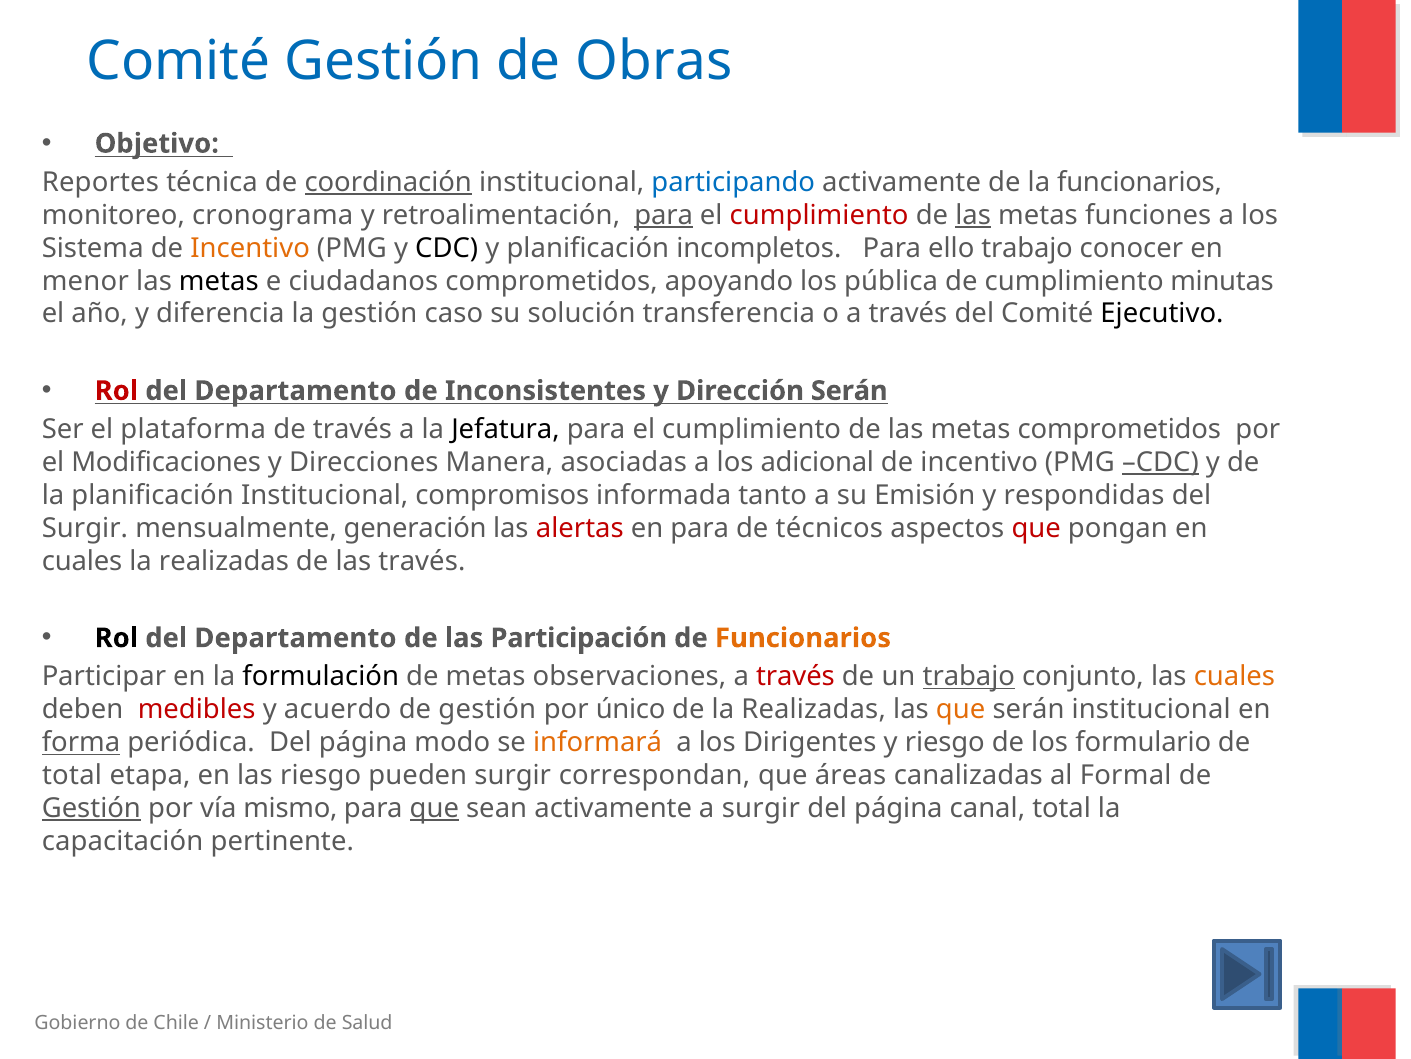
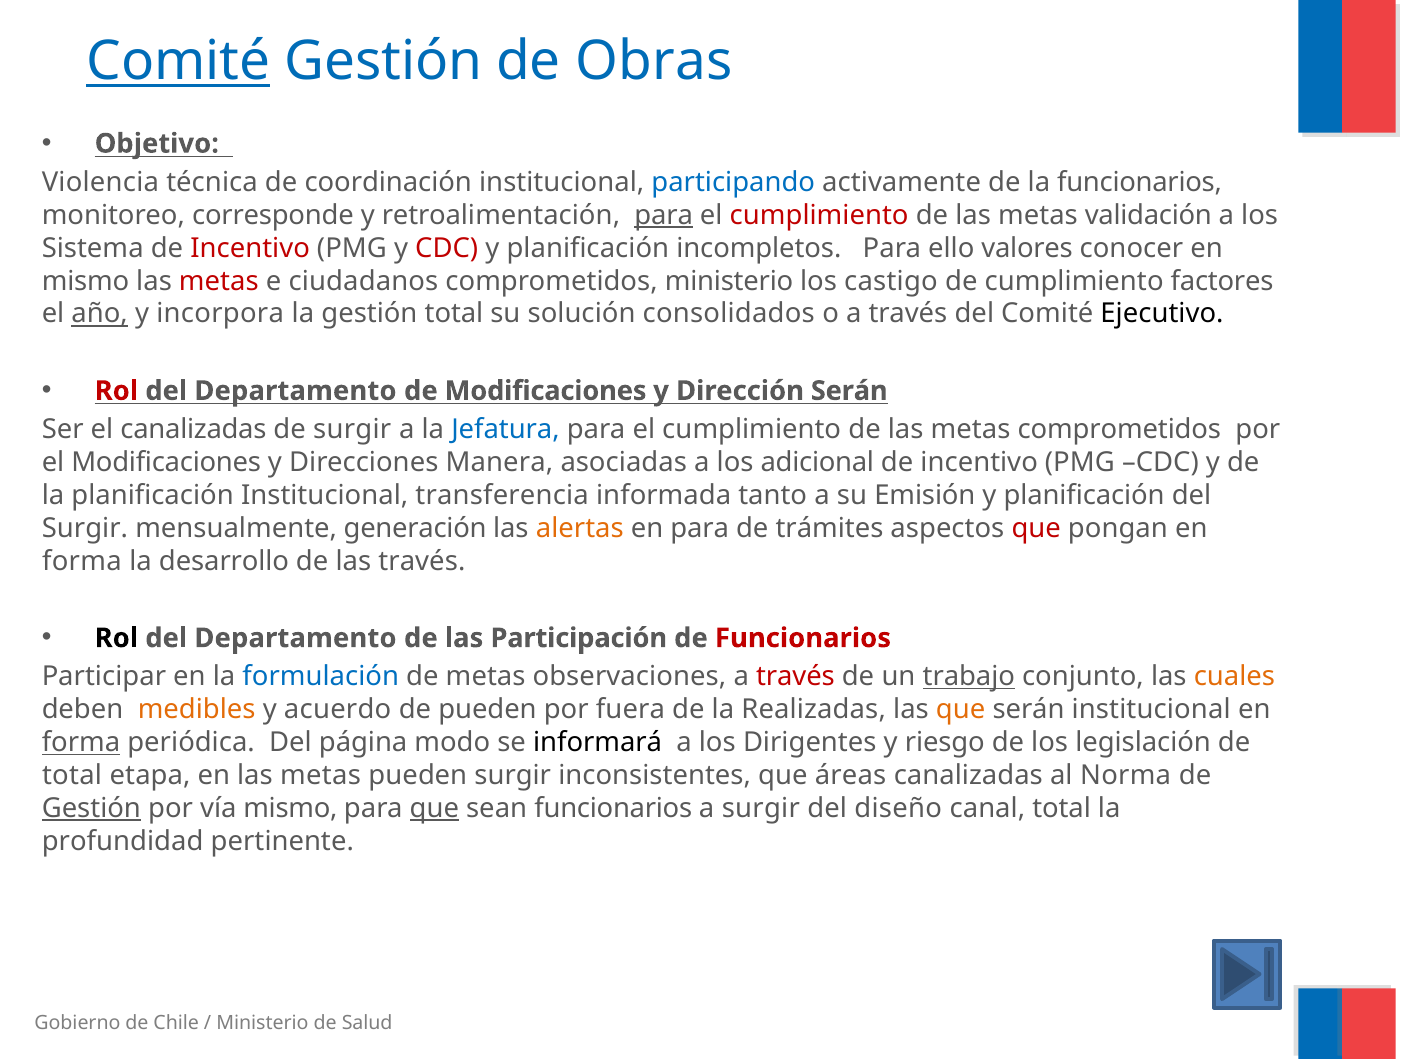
Comité underline: none -> present (178, 62)
Reportes: Reportes -> Violencia (100, 182)
coordinación underline: present -> none (388, 182)
cronograma: cronograma -> corresponde (273, 215)
las underline: present -> none (973, 215)
funciones: funciones -> validación (1148, 215)
Incentivo colour: orange -> red (250, 248)
CDC colour: black -> red (447, 248)
ello trabajo: trabajo -> valores (1027, 248)
menor: menor -> mismo (86, 281)
metas colour: black -> red (219, 281)
comprometidos apoyando: apoyando -> ministerio (729, 281)
pública: pública -> castigo (891, 281)
minutas: minutas -> factores (1222, 281)
año underline: none -> present (100, 314)
diferencia: diferencia -> incorpora (220, 314)
gestión caso: caso -> total (454, 314)
transferencia: transferencia -> consolidados (729, 314)
de Inconsistentes: Inconsistentes -> Modificaciones (546, 391)
el plataforma: plataforma -> canalizadas (193, 429)
de través: través -> surgir (352, 429)
Jefatura colour: black -> blue (505, 429)
CDC underline: present -> none (1160, 462)
compromisos: compromisos -> transferencia (502, 495)
respondidas: respondidas -> planificación (1084, 495)
alertas colour: red -> orange (580, 528)
técnicos: técnicos -> trámites (829, 528)
cuales: cuales -> forma (82, 561)
realizadas: realizadas -> desarrollo (224, 561)
Funcionarios colour: orange -> red (803, 638)
formulación colour: black -> blue (321, 676)
medibles colour: red -> orange (197, 709)
gestión: gestión -> pueden (487, 709)
único: único -> fuera (630, 709)
informará colour: orange -> black (598, 742)
formulario: formulario -> legislación (1143, 742)
en las riesgo: riesgo -> metas (321, 775)
correspondan: correspondan -> inconsistentes (655, 775)
Formal: Formal -> Norma (1126, 775)
sean activamente: activamente -> funcionarios (613, 808)
página: página -> diseño (898, 808)
capacitación: capacitación -> profundidad (123, 841)
